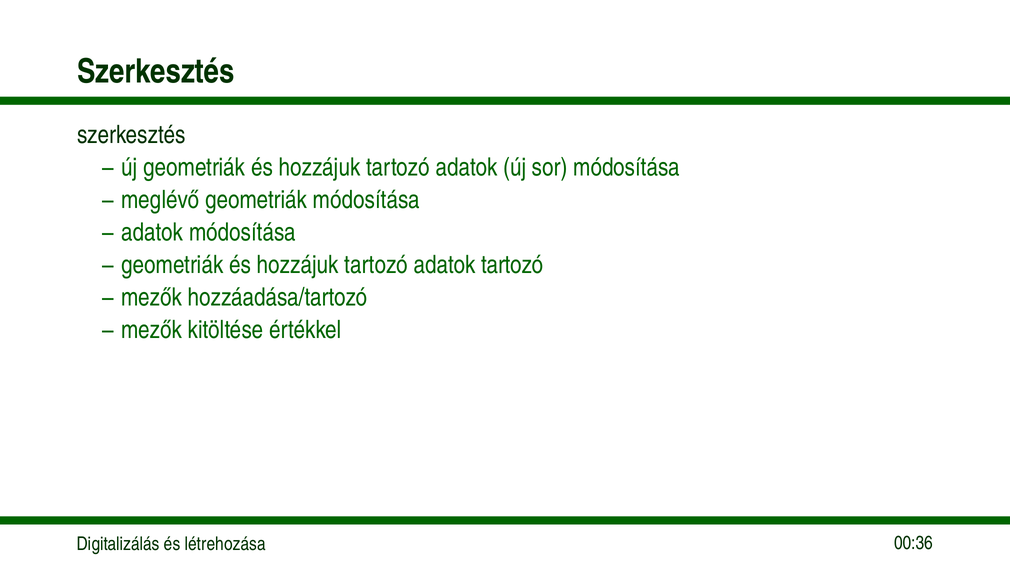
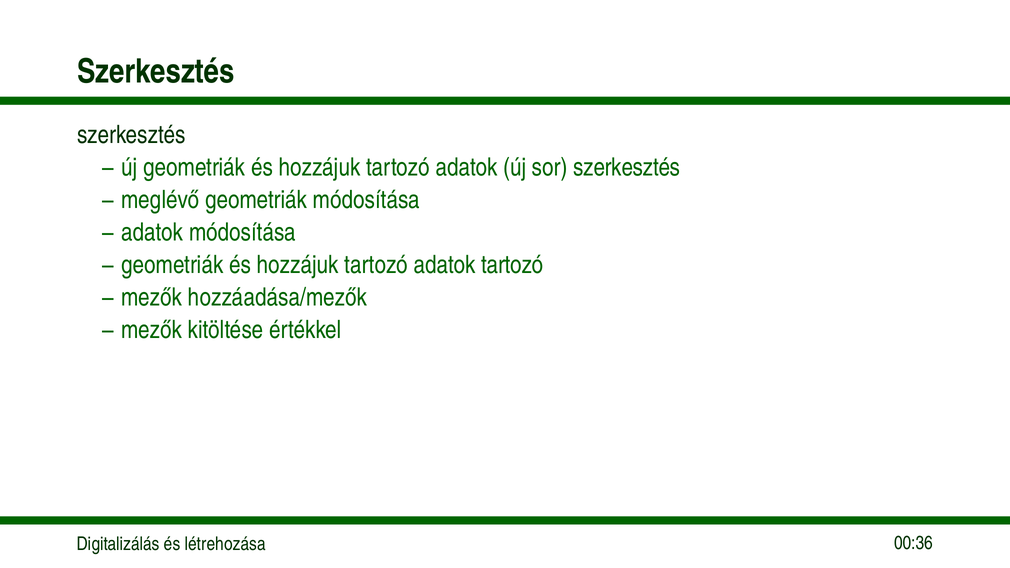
sor módosítása: módosítása -> szerkesztés (627, 168)
hozzáadása/tartozó: hozzáadása/tartozó -> hozzáadása/mezők (278, 298)
